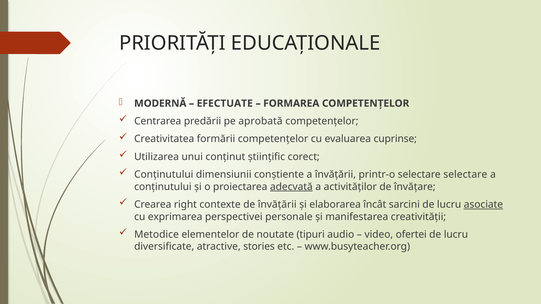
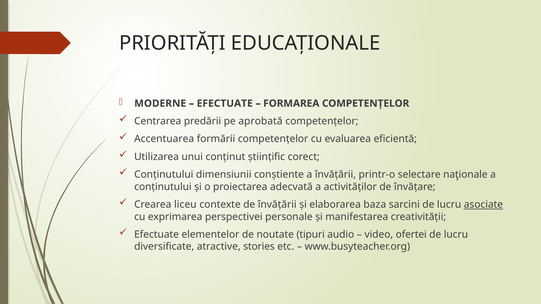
MODERNĂ: MODERNĂ -> MODERNE (160, 104)
Creativitatea: Creativitatea -> Accentuarea (164, 139)
cuprinse: cuprinse -> eficientă (395, 139)
selectare selectare: selectare -> naţionale (465, 175)
adecvată underline: present -> none (291, 187)
right: right -> liceu (185, 205)
încât: încât -> baza (375, 205)
Metodice: Metodice -> Efectuate (157, 235)
